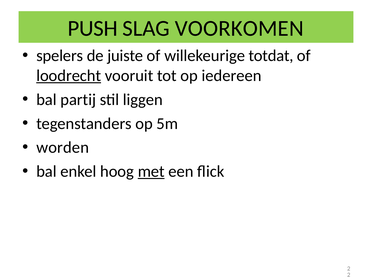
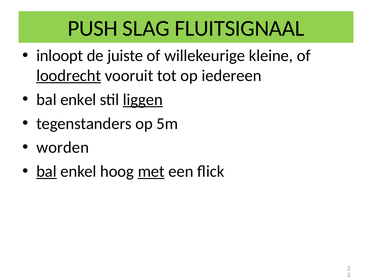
VOORKOMEN: VOORKOMEN -> FLUITSIGNAAL (239, 28)
spelers: spelers -> inloopt (60, 56)
totdat: totdat -> kleine (271, 56)
partij: partij -> enkel (78, 100)
liggen underline: none -> present (143, 100)
bal underline: none -> present (46, 172)
